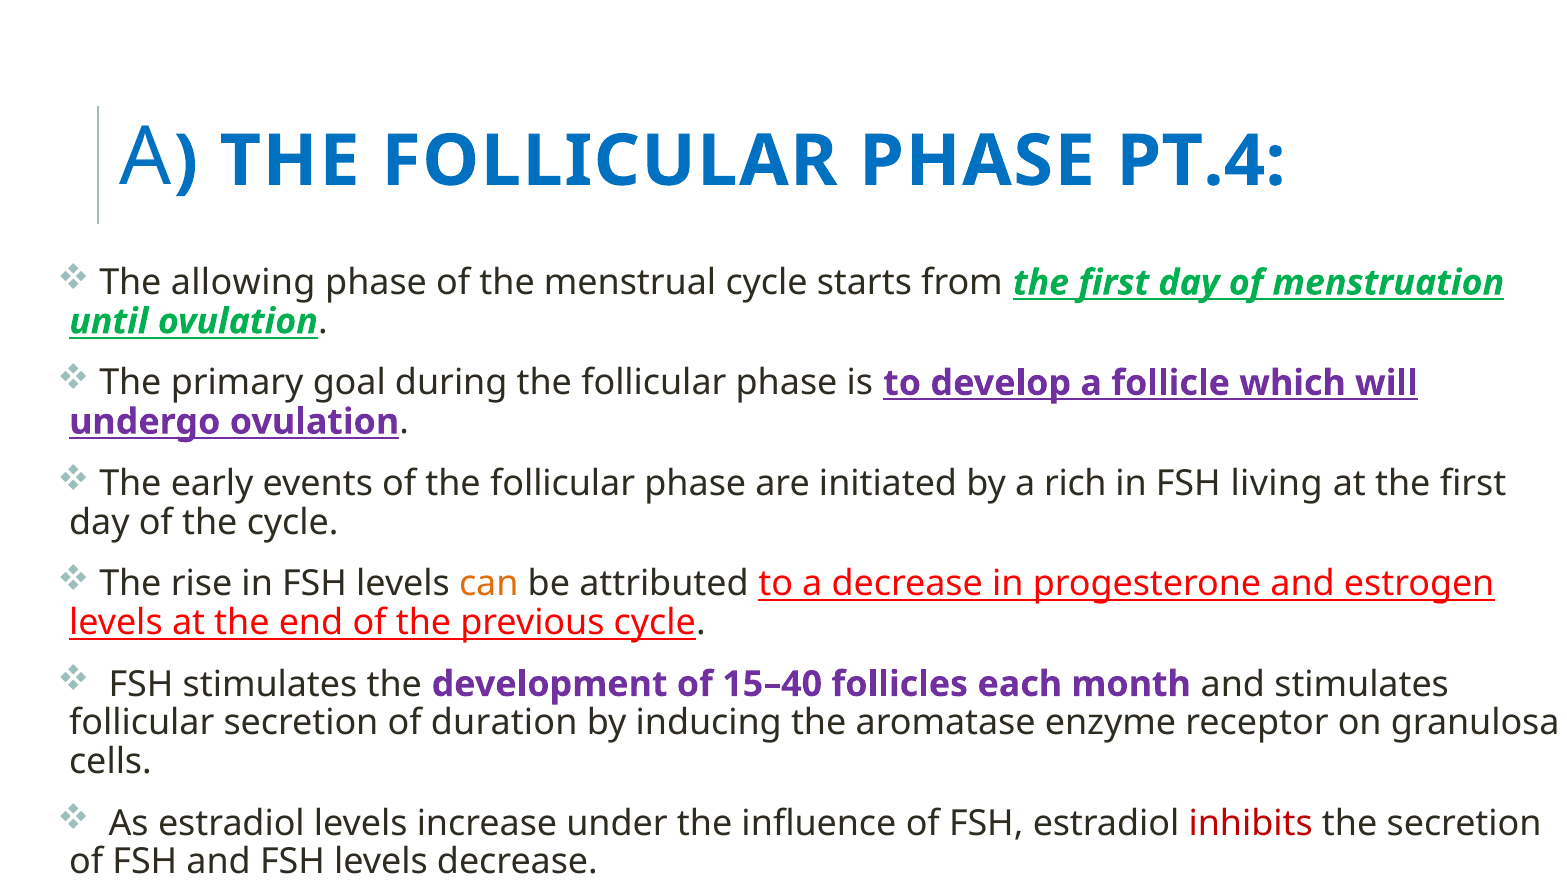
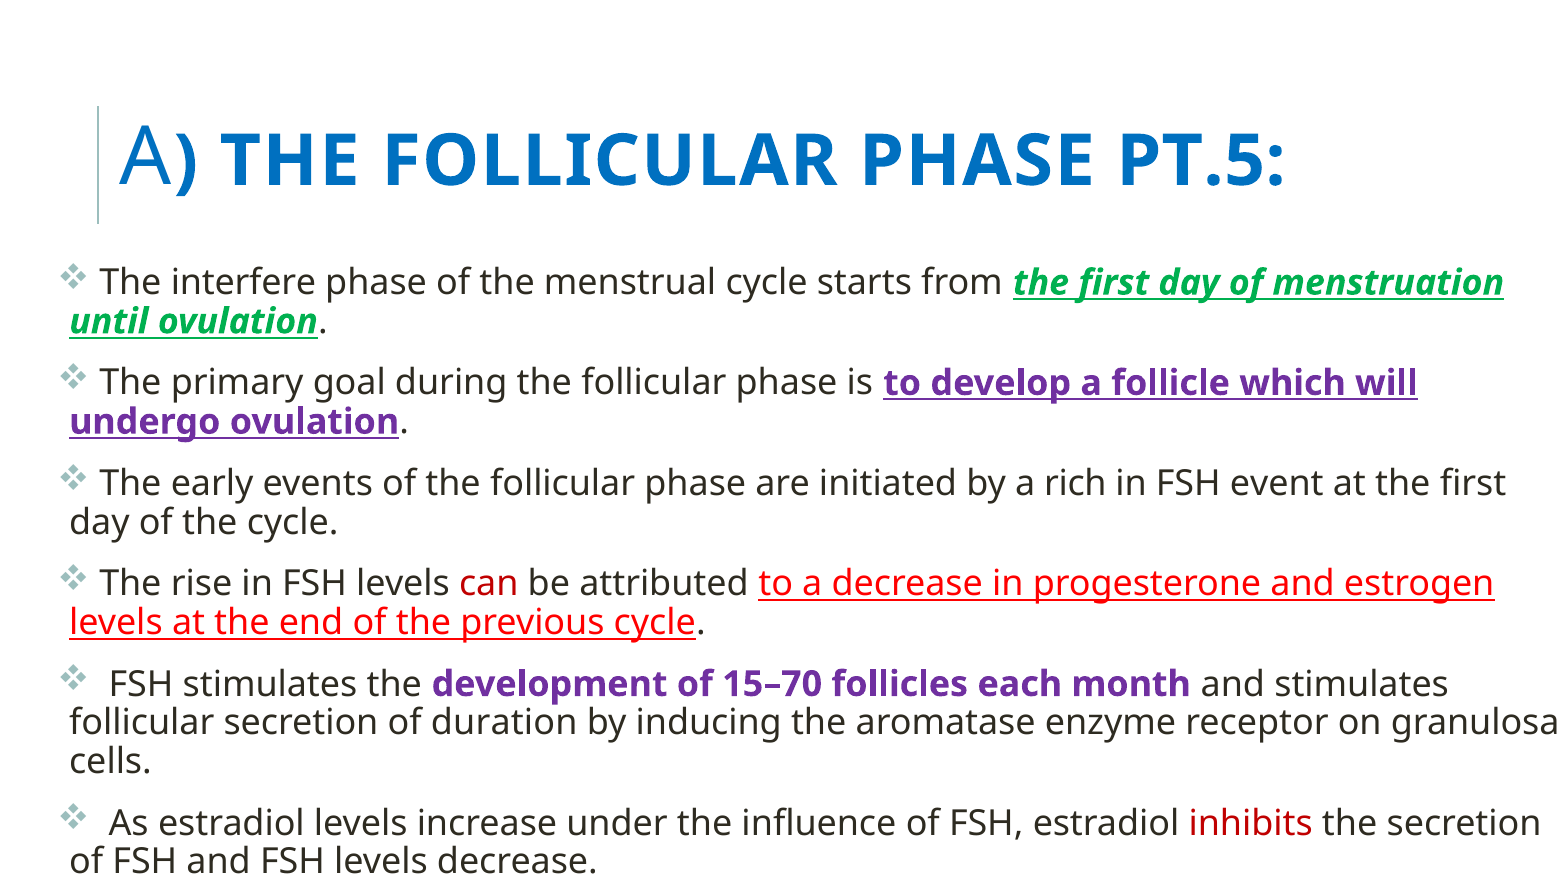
PT.4: PT.4 -> PT.5 (1201, 161)
allowing: allowing -> interfere (243, 283)
living: living -> event (1277, 484)
can colour: orange -> red (489, 584)
15–40: 15–40 -> 15–70 (772, 685)
